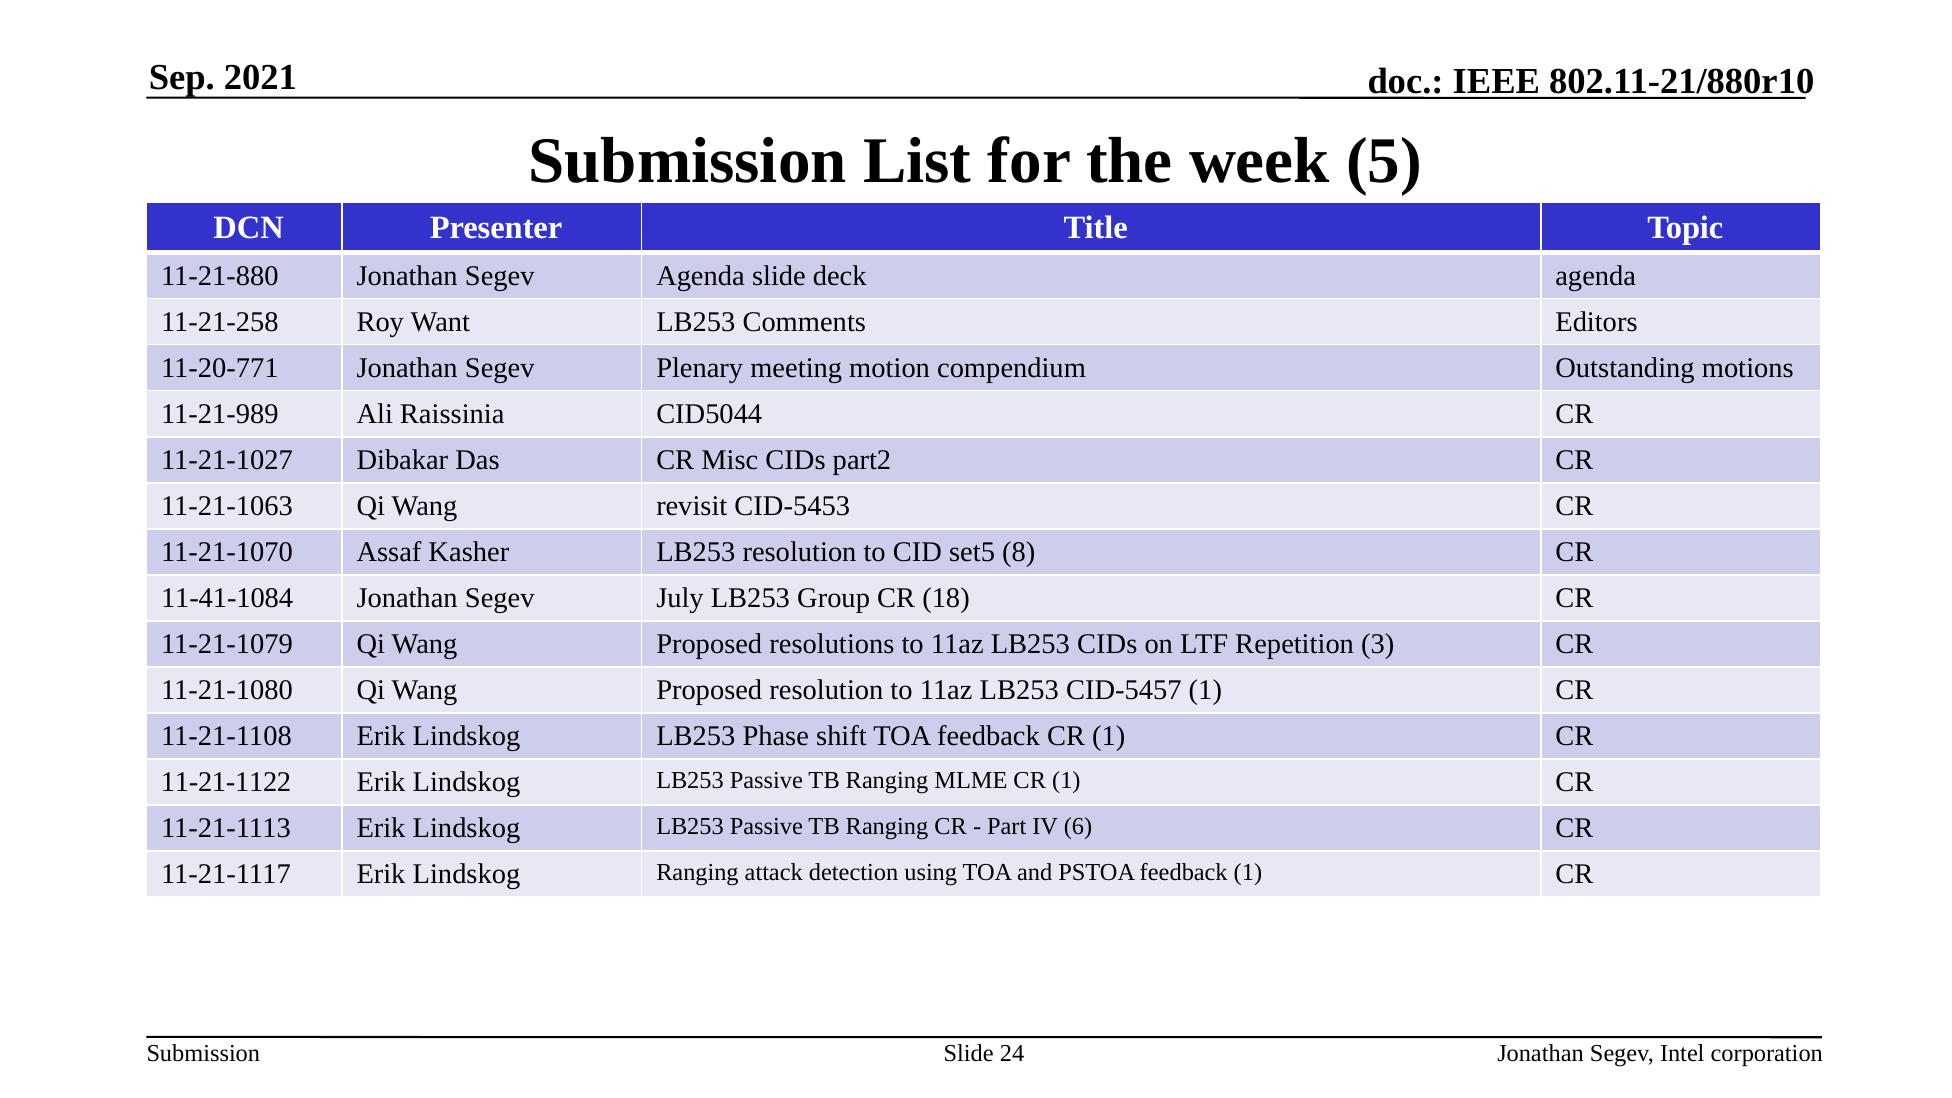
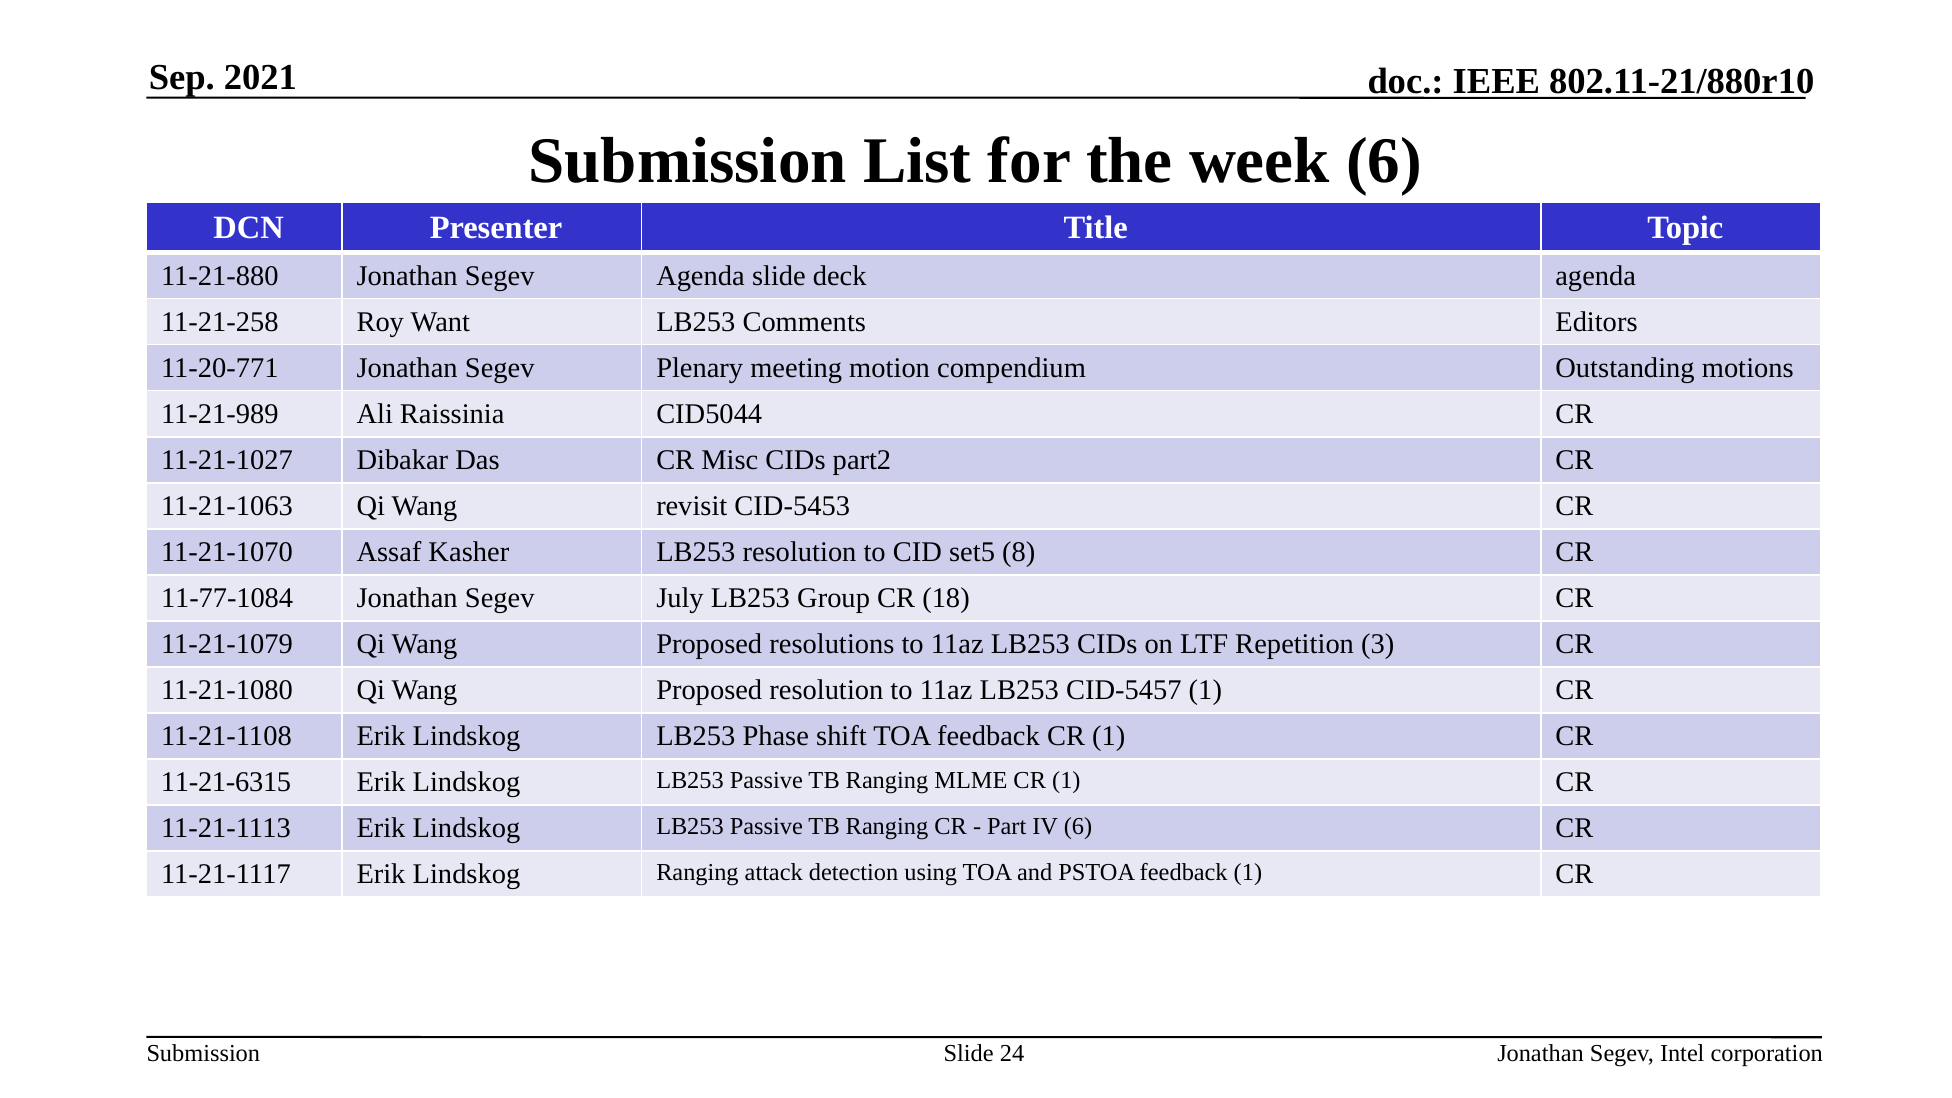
week 5: 5 -> 6 (1384, 161)
11-41-1084: 11-41-1084 -> 11-77-1084 (227, 598)
11-21-1122: 11-21-1122 -> 11-21-6315 (226, 782)
